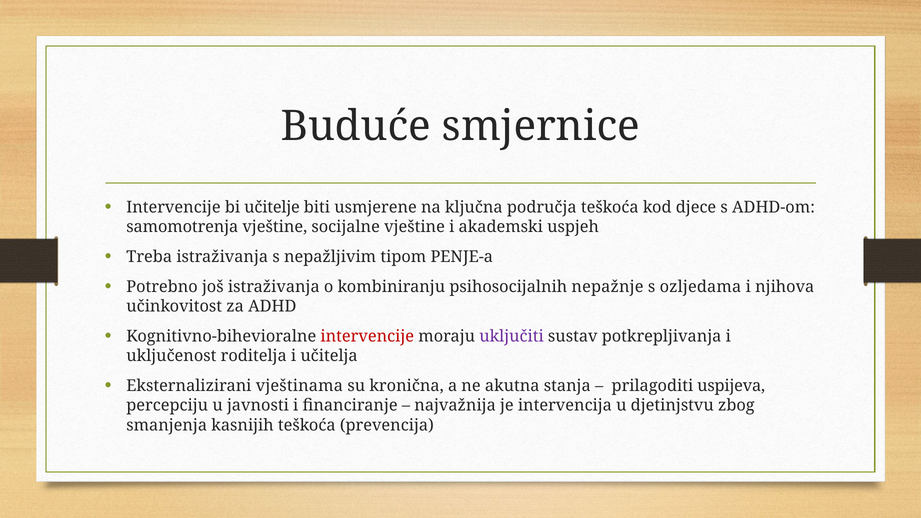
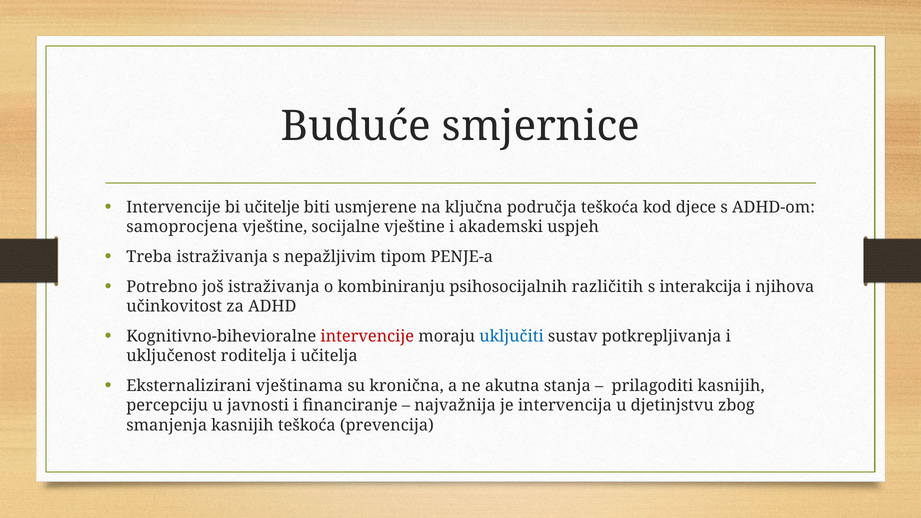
samomotrenja: samomotrenja -> samoprocjena (182, 227)
nepažnje: nepažnje -> različitih (607, 287)
ozljedama: ozljedama -> interakcija (701, 287)
uključiti colour: purple -> blue (512, 337)
prilagoditi uspijeva: uspijeva -> kasnijih (731, 386)
